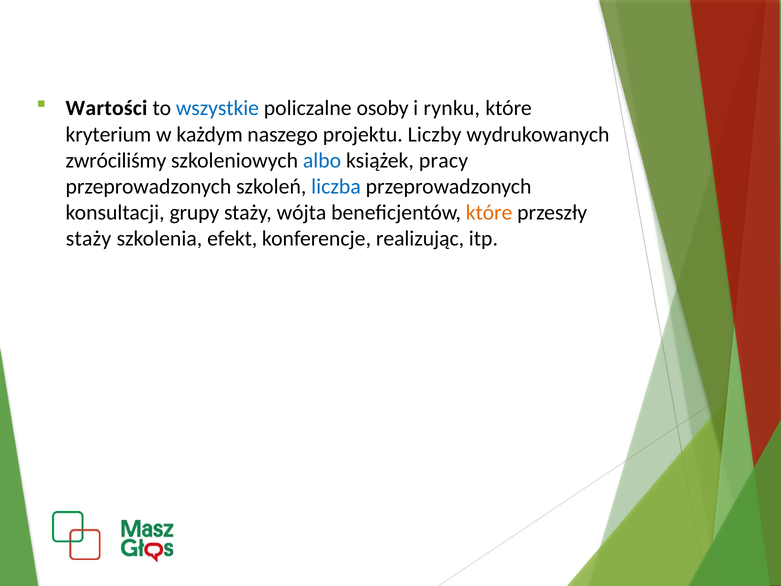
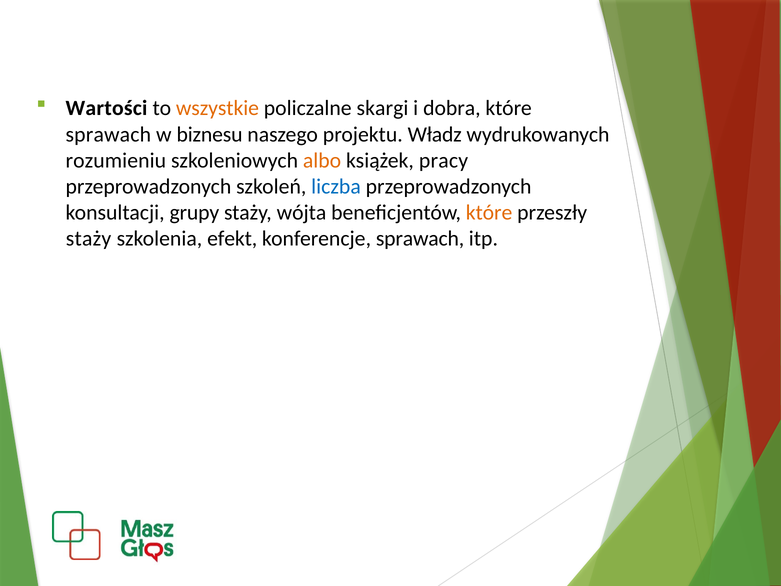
wszystkie colour: blue -> orange (217, 108)
osoby: osoby -> skargi (382, 108)
rynku: rynku -> dobra (452, 108)
kryterium: kryterium -> sprawach (108, 134)
każdym: każdym -> biznesu (210, 134)
Liczby: Liczby -> Władz (435, 134)
zwróciliśmy: zwróciliśmy -> rozumieniu (116, 160)
albo colour: blue -> orange (322, 160)
konferencje realizując: realizując -> sprawach (420, 238)
